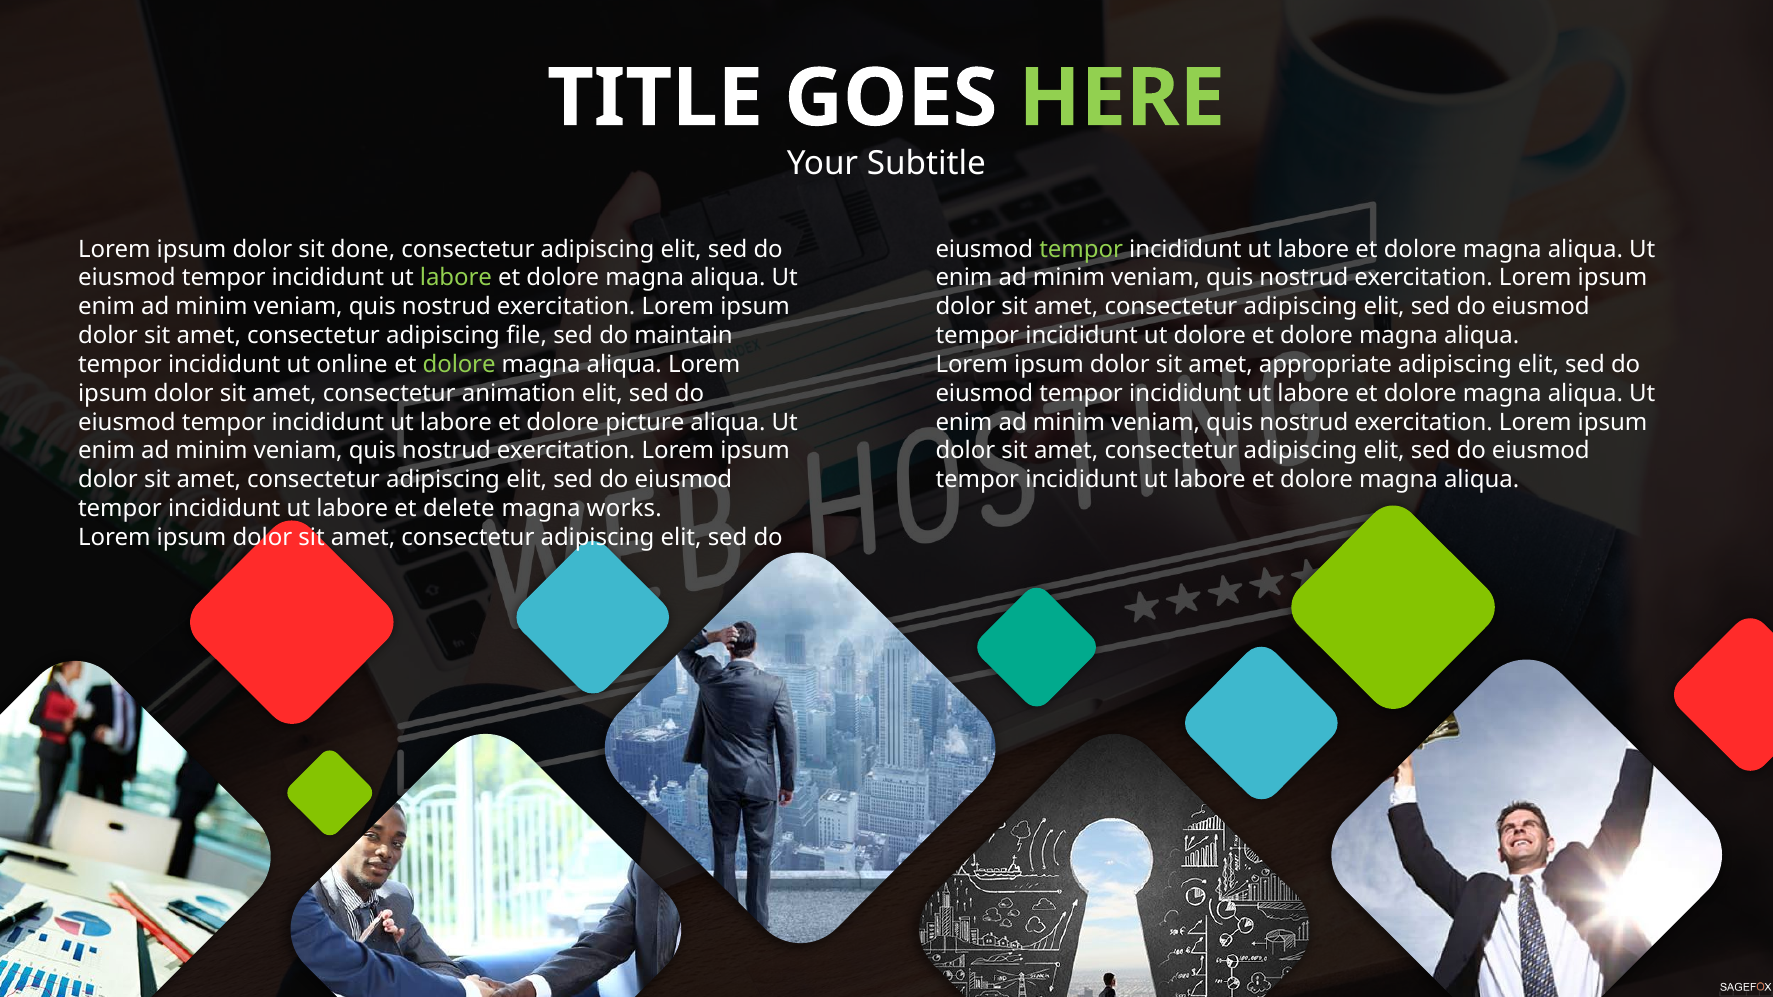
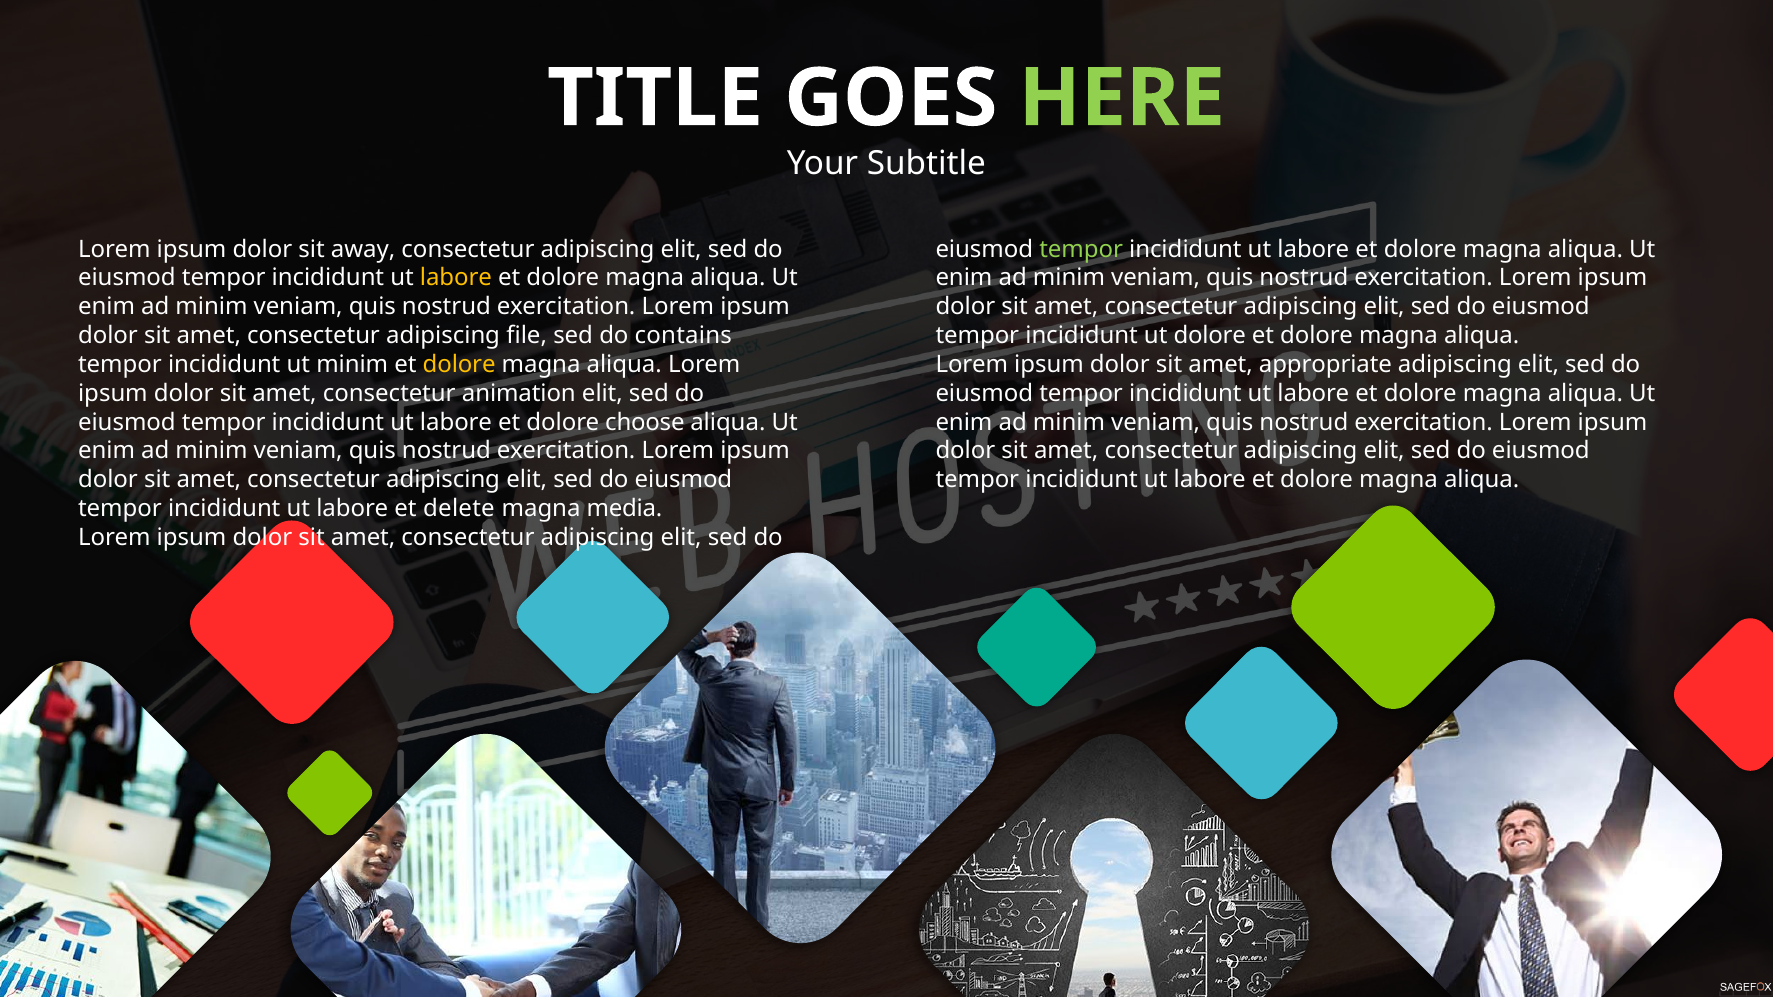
done: done -> away (363, 249)
labore colour: light green -> yellow (456, 278)
maintain: maintain -> contains (683, 336)
ut online: online -> minim (352, 365)
dolore colour: light green -> yellow (459, 365)
picture: picture -> choose (645, 422)
works: works -> media (624, 509)
